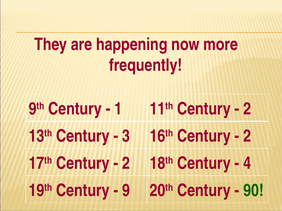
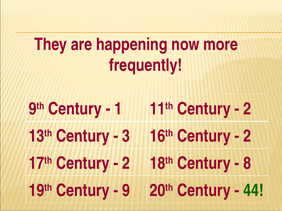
4: 4 -> 8 (247, 164)
90: 90 -> 44 (254, 191)
